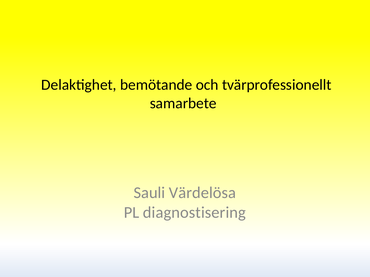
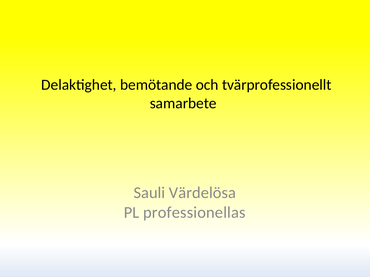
diagnostisering: diagnostisering -> professionellas (194, 213)
